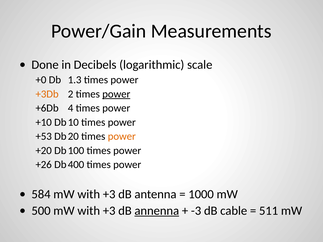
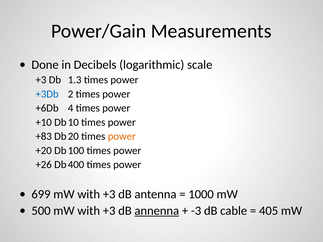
+0: +0 -> +3 (41, 80)
+3Db colour: orange -> blue (47, 94)
power underline: present -> none (116, 94)
+53: +53 -> +83 (44, 137)
584: 584 -> 699 (41, 194)
511: 511 -> 405 (269, 211)
